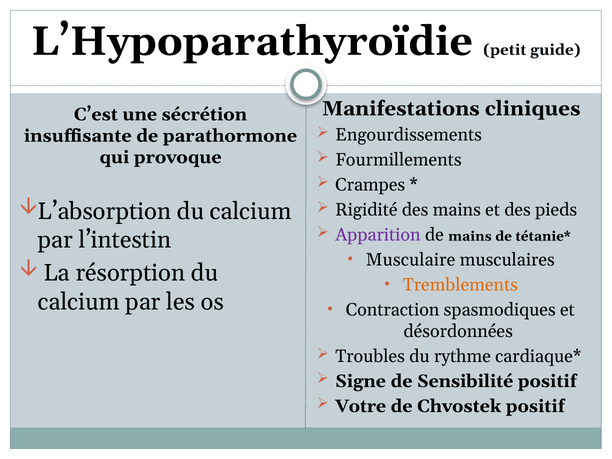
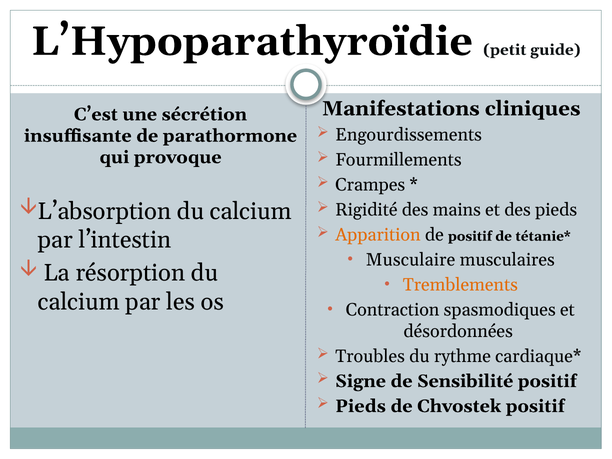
Apparition colour: purple -> orange (378, 235)
de mains: mains -> positif (470, 236)
Votre: Votre -> Pieds (361, 406)
